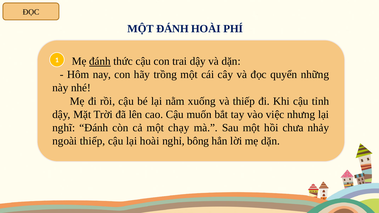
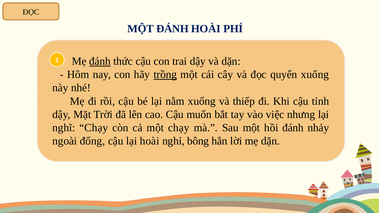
trồng underline: none -> present (165, 75)
quyển những: những -> xuống (315, 75)
nghĩ Đánh: Đánh -> Chạy (94, 128)
hồi chưa: chưa -> đánh (293, 128)
ngoài thiếp: thiếp -> đống (92, 141)
